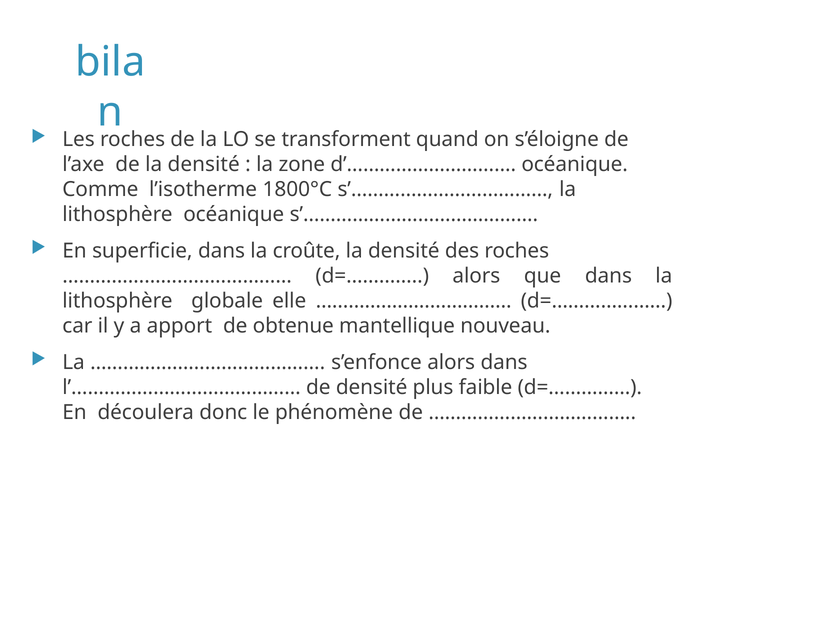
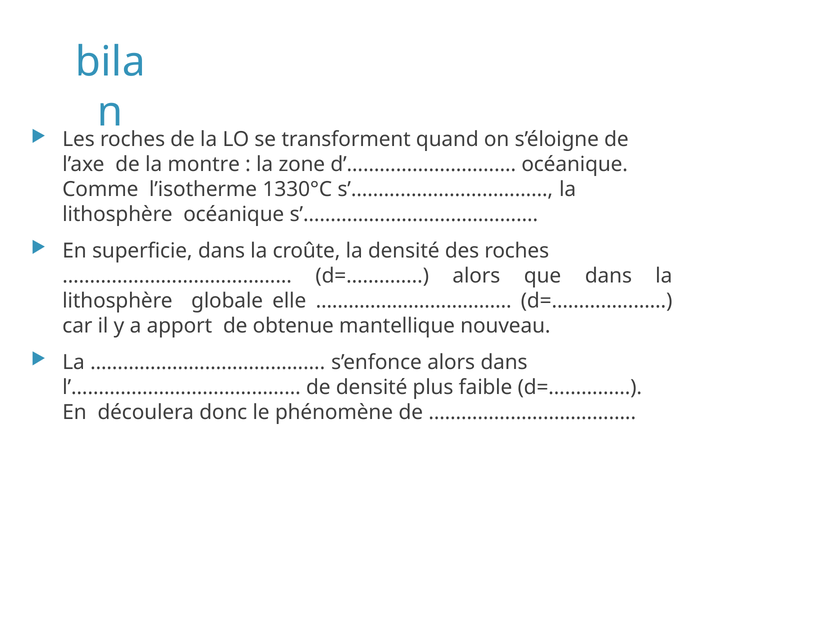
de la densité: densité -> montre (204, 165)
1800°C: 1800°C -> 1330°C (297, 189)
